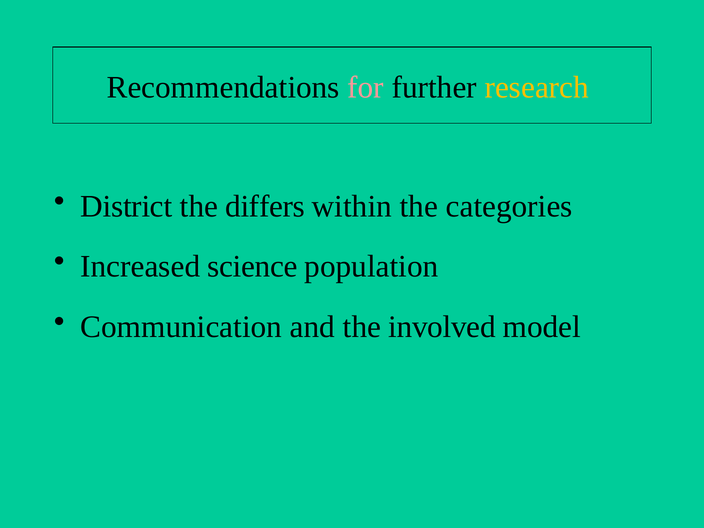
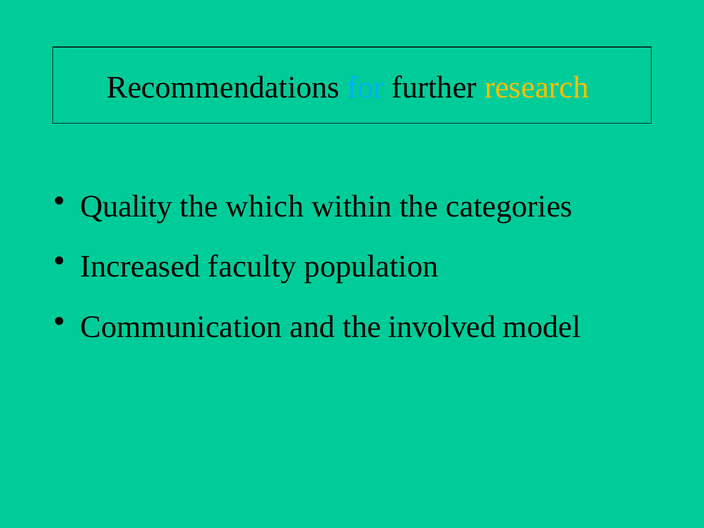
for colour: pink -> light blue (366, 87)
District: District -> Quality (126, 206)
differs: differs -> which (265, 206)
science: science -> faculty (252, 267)
